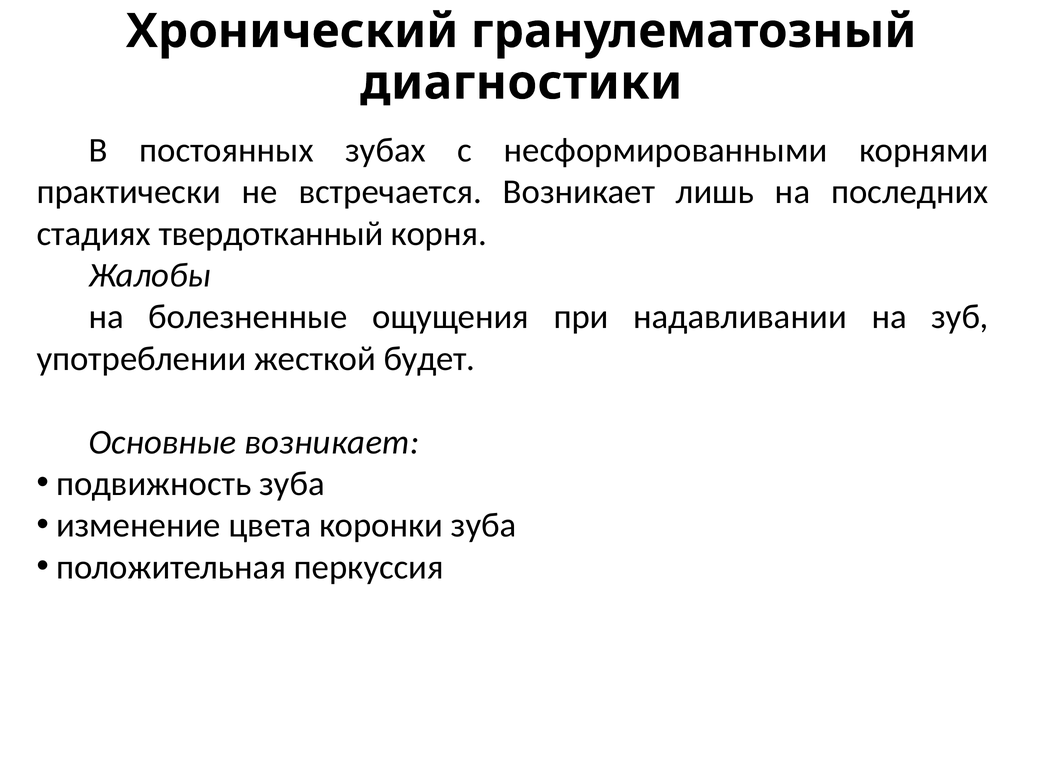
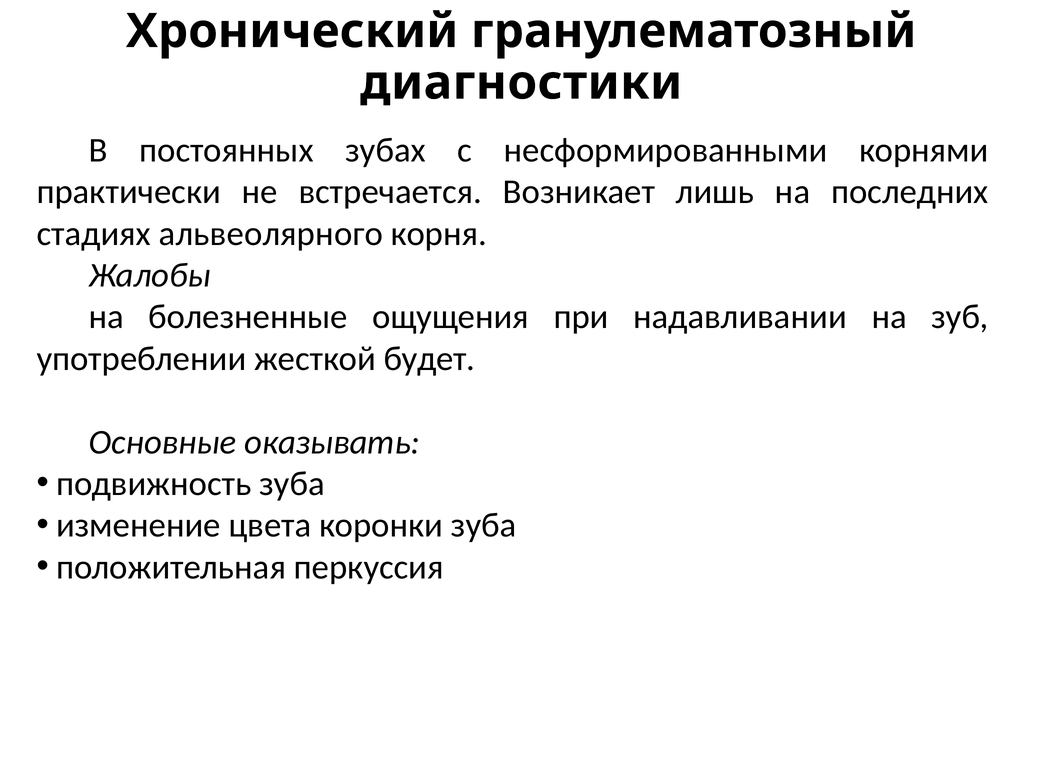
твердотканный: твердотканный -> альвеолярного (271, 234)
Основные возникает: возникает -> оказывать (332, 442)
